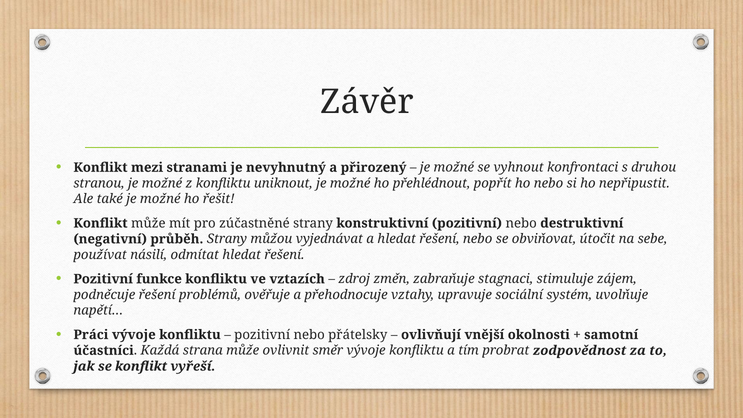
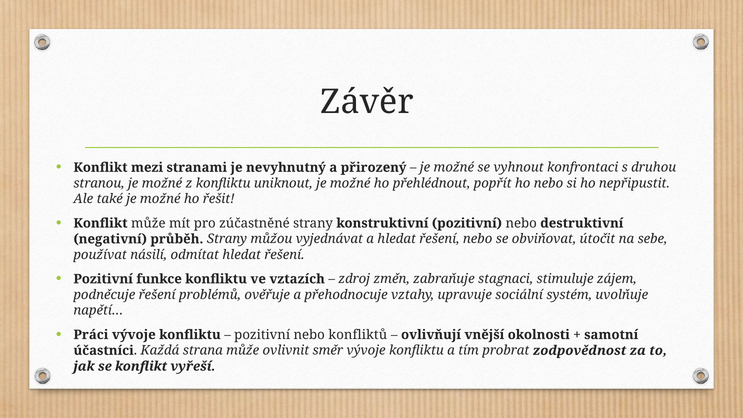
přátelsky: přátelsky -> konfliktů (358, 335)
